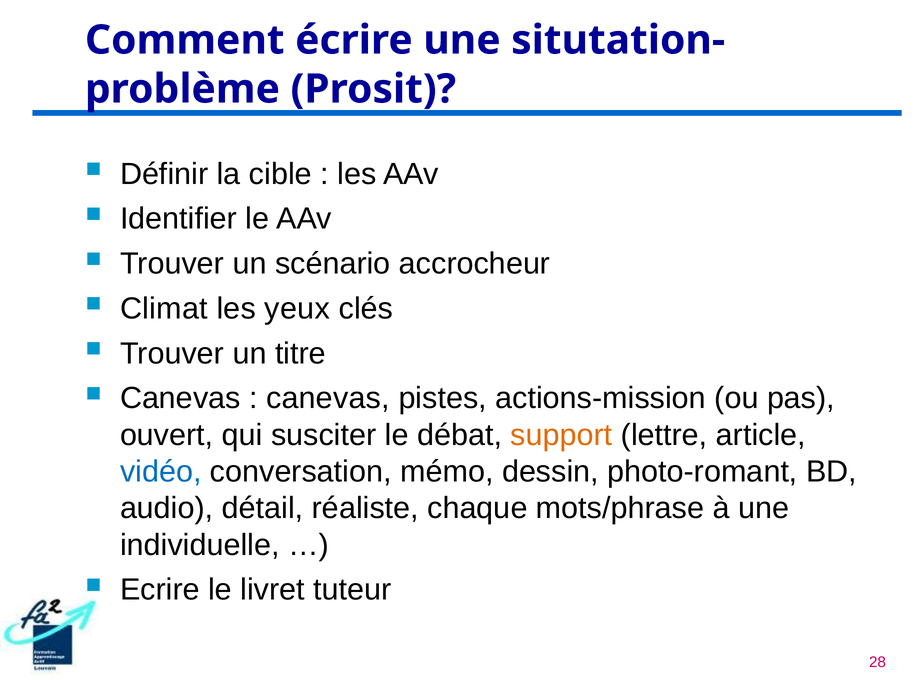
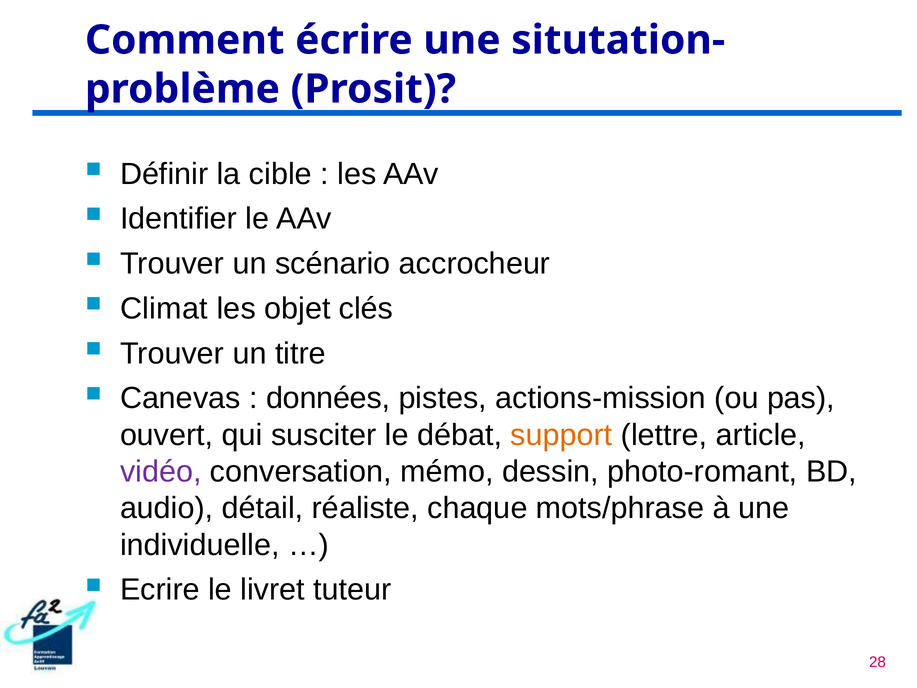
yeux: yeux -> objet (297, 308)
canevas: canevas -> données (328, 398)
vidéo colour: blue -> purple (161, 471)
